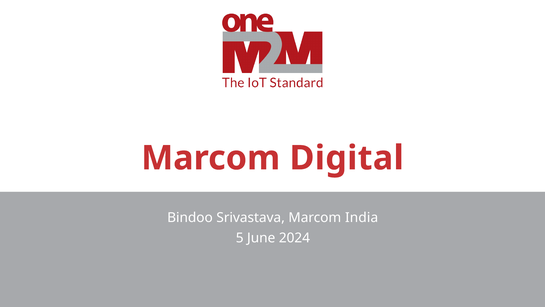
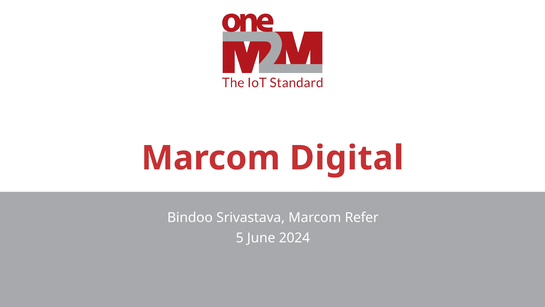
India: India -> Refer (362, 217)
